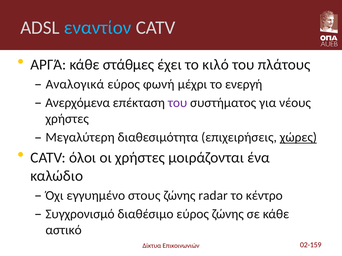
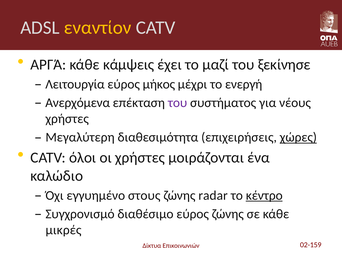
εναντίον colour: light blue -> yellow (98, 28)
στάθμες: στάθμες -> κάμψεις (129, 65)
κιλό: κιλό -> μαζί (216, 65)
πλάτους: πλάτους -> ξεκίνησε (284, 65)
Αναλογικά: Αναλογικά -> Λειτουργία (75, 84)
φωνή: φωνή -> μήκος (159, 84)
κέντρο underline: none -> present (264, 196)
αστικό: αστικό -> μικρές (63, 230)
